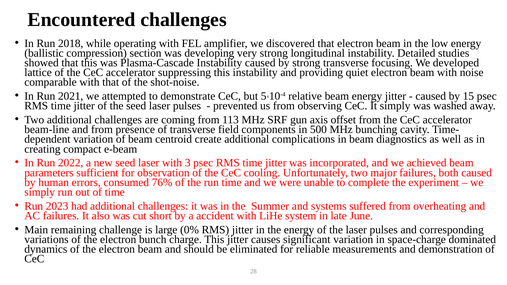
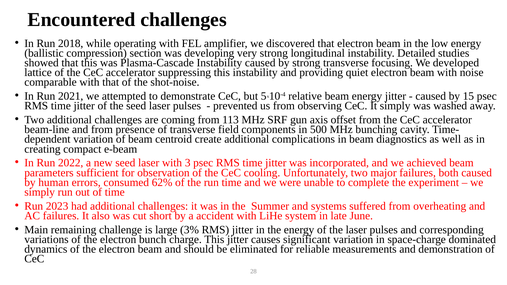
76%: 76% -> 62% (162, 182)
0%: 0% -> 3% (190, 230)
